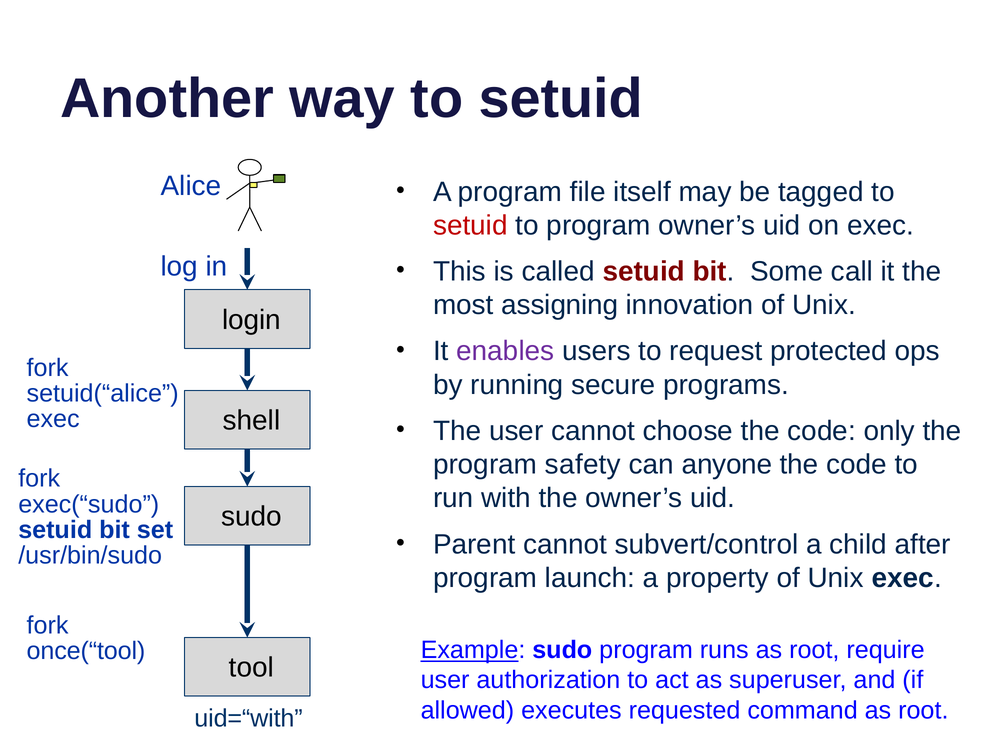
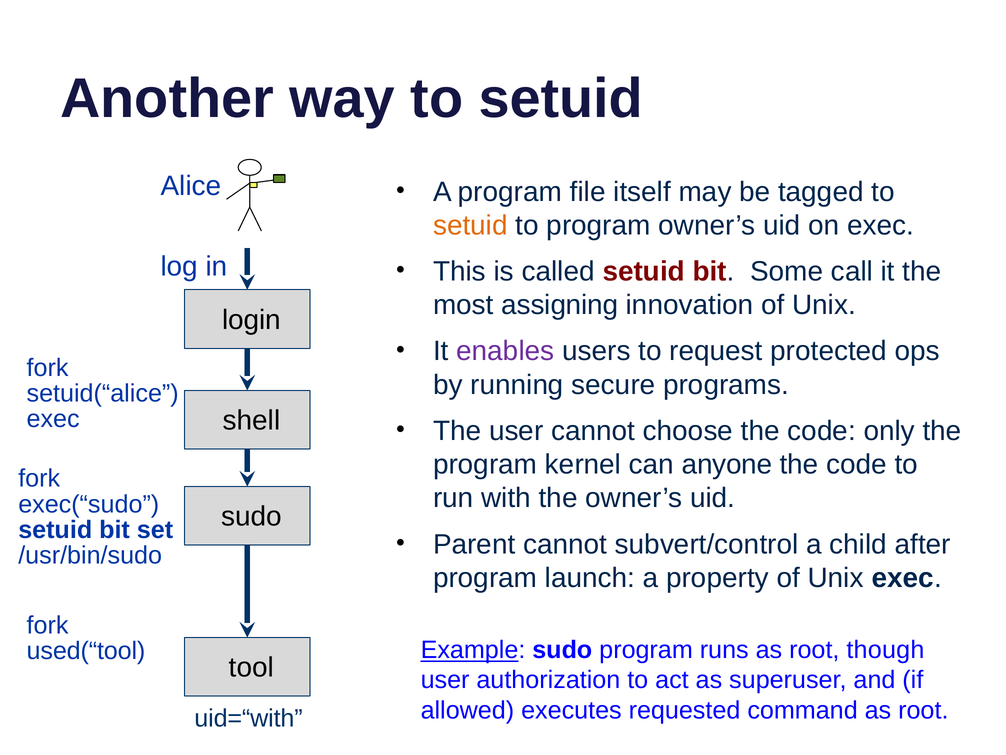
setuid colour: red -> orange (470, 225)
safety: safety -> kernel (583, 464)
require: require -> though (885, 650)
once(“tool: once(“tool -> used(“tool (86, 651)
